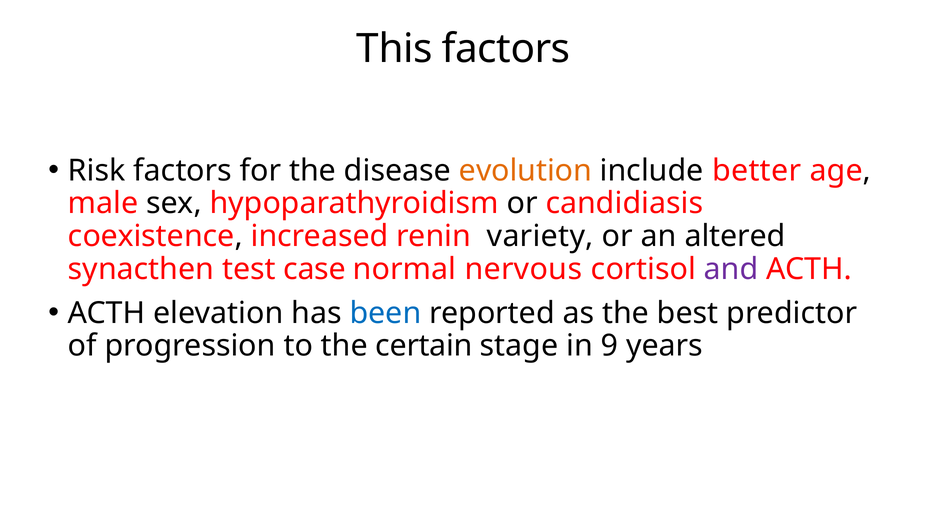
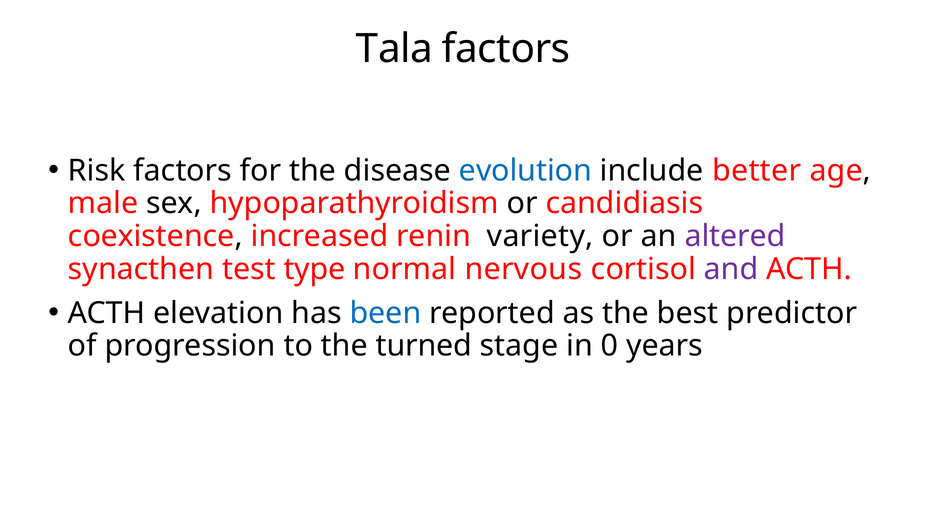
This: This -> Tala (395, 49)
evolution colour: orange -> blue (525, 171)
altered colour: black -> purple (735, 236)
case: case -> type (314, 269)
certain: certain -> turned (424, 346)
9: 9 -> 0 (609, 346)
